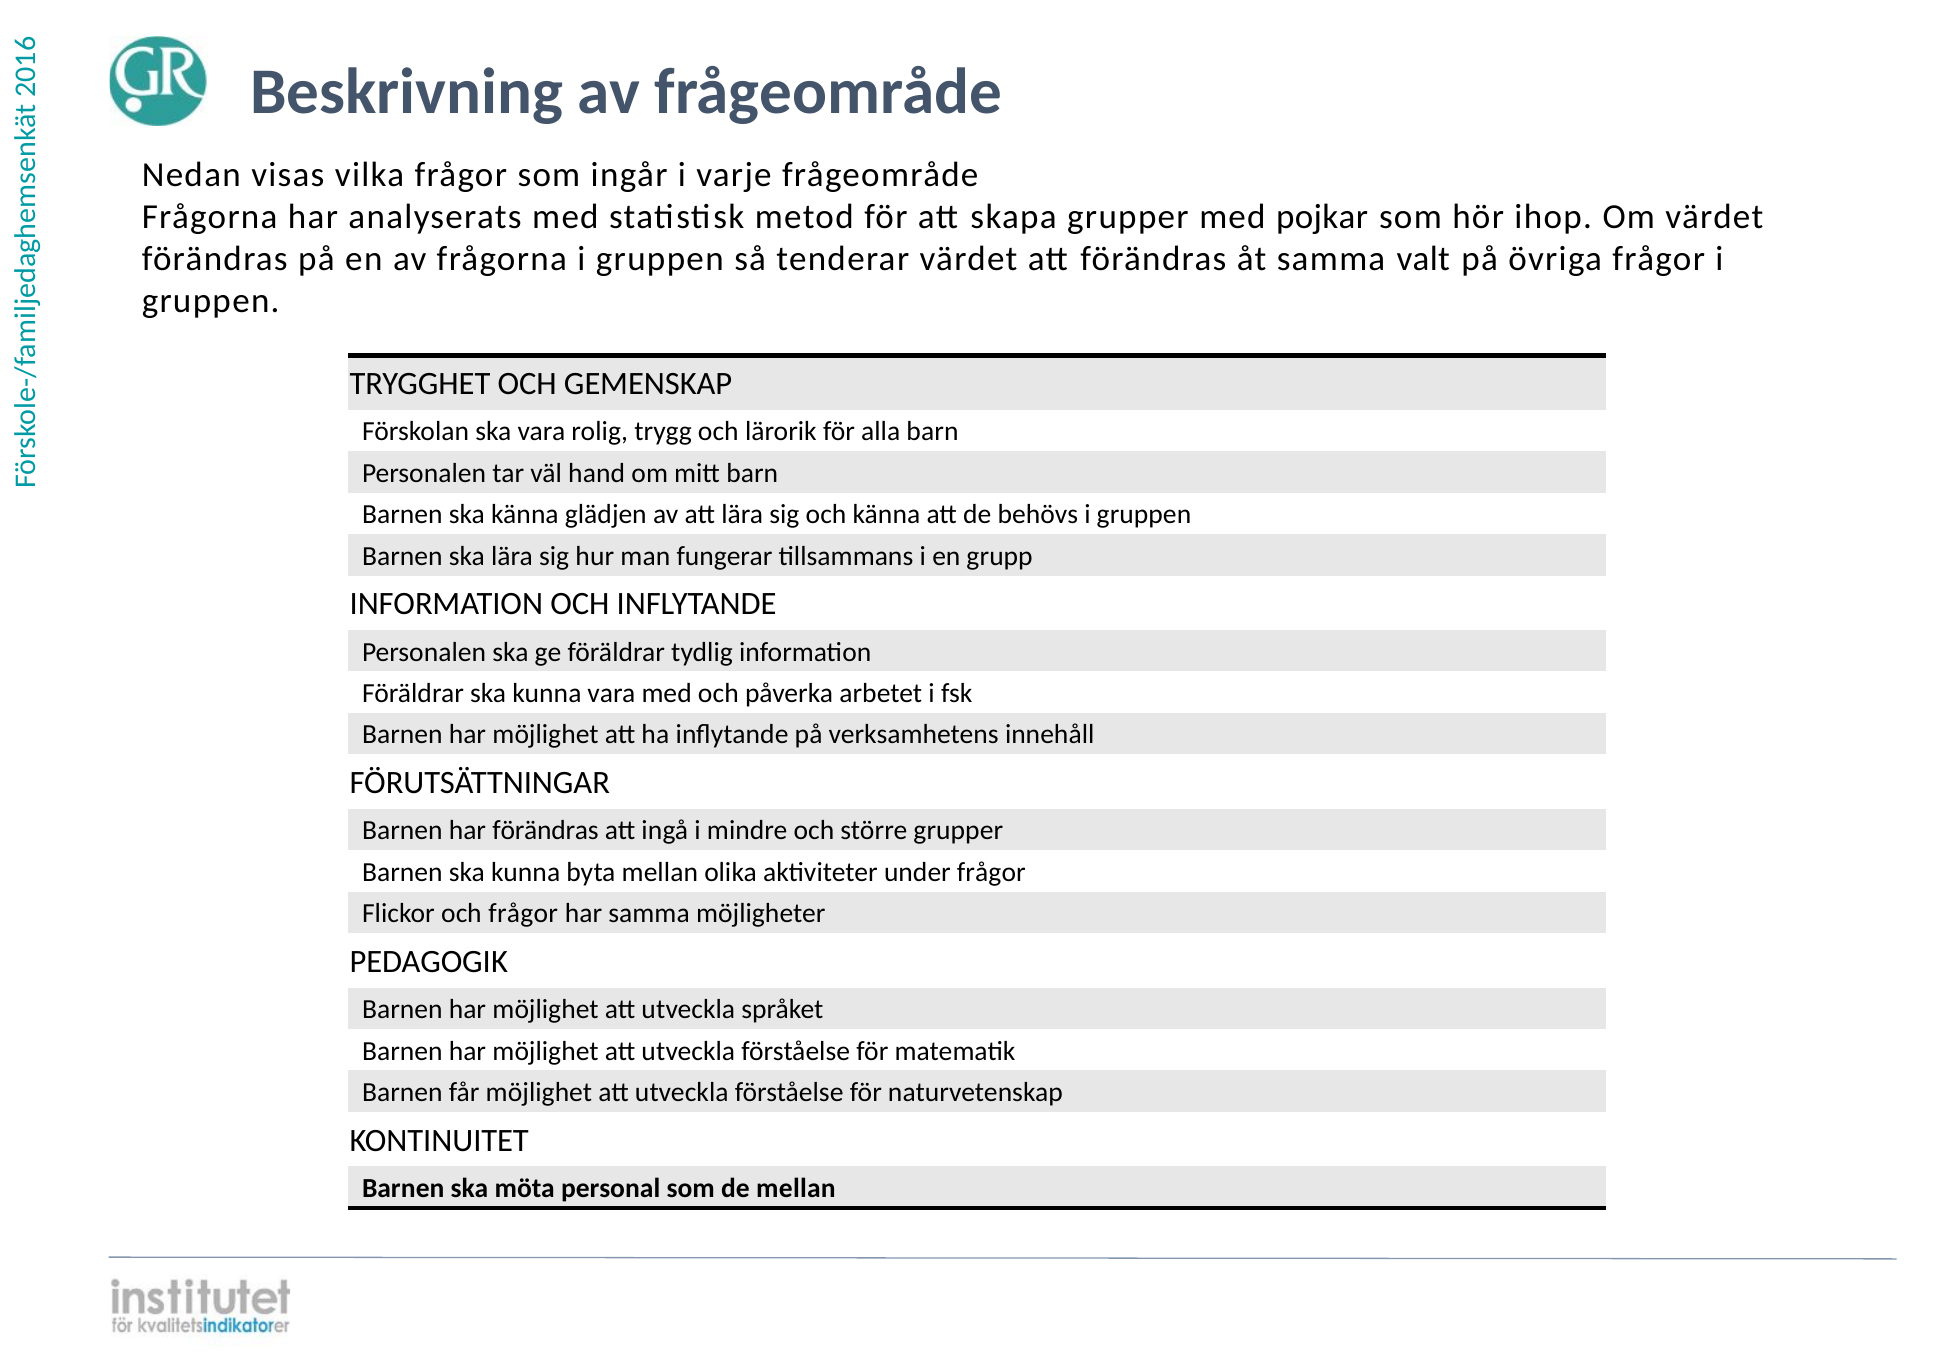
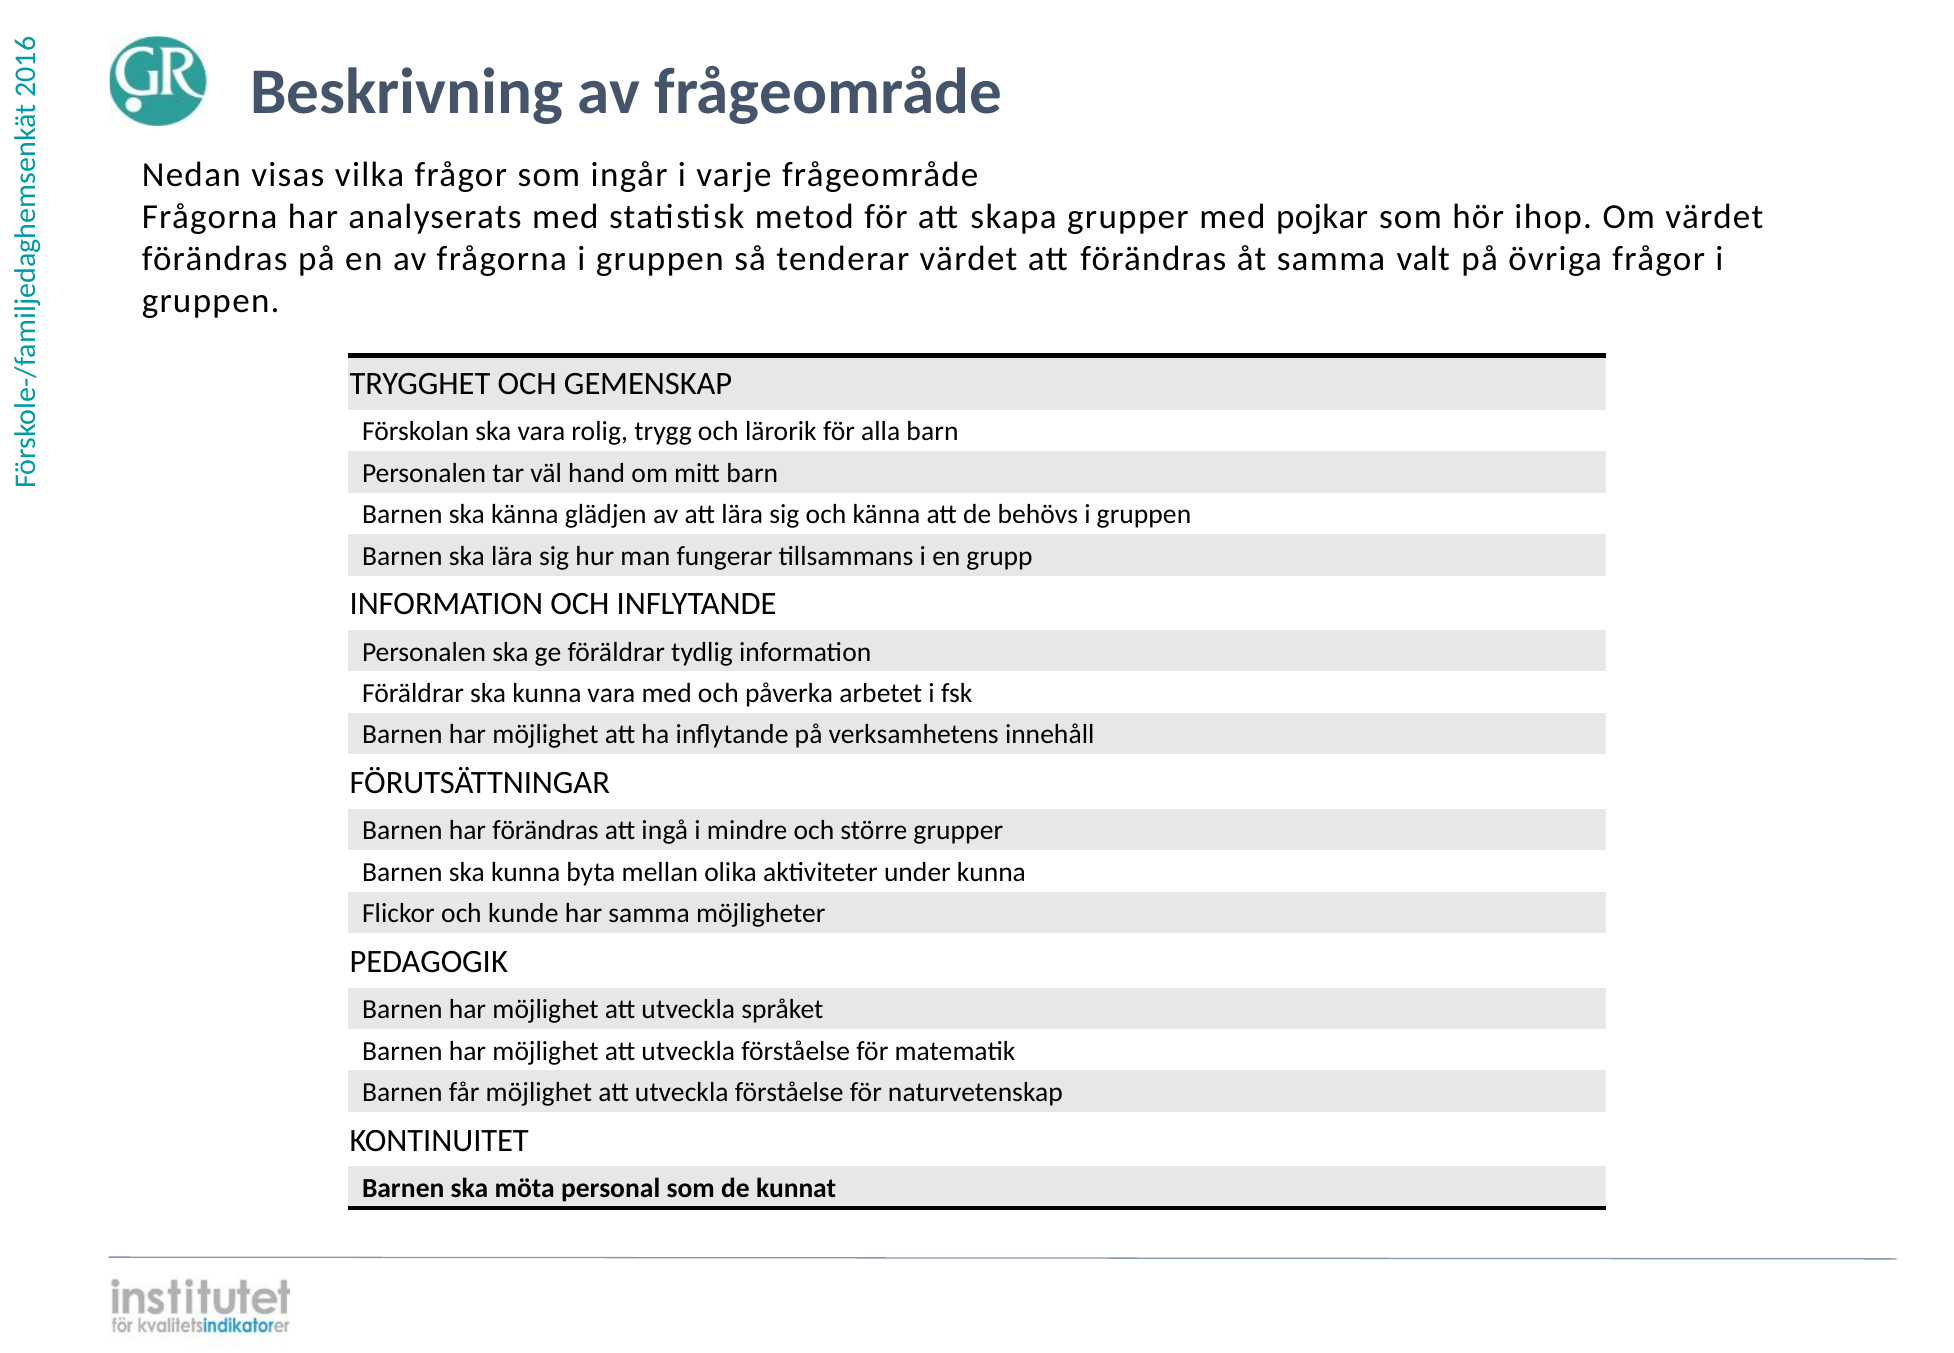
under frågor: frågor -> kunna (991, 872)
och frågor: frågor -> kunde (523, 913)
de mellan: mellan -> kunnat (796, 1188)
